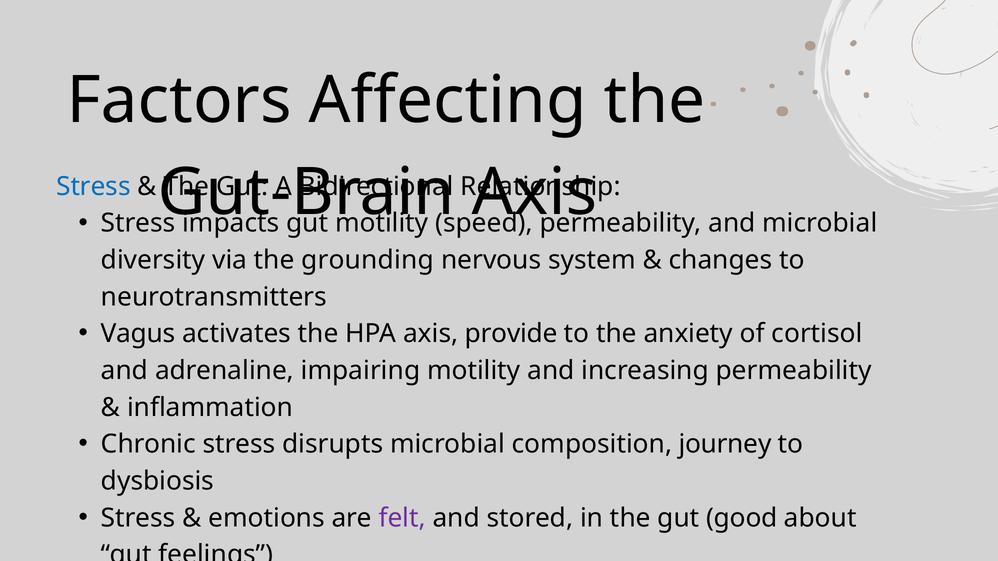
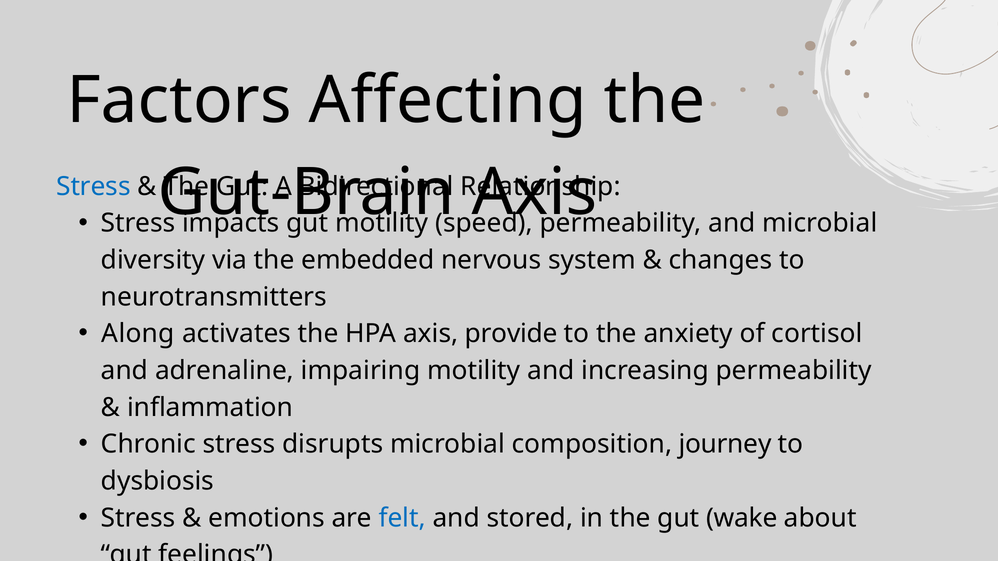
grounding: grounding -> embedded (368, 260)
Vagus: Vagus -> Along (138, 334)
felt colour: purple -> blue (402, 518)
good: good -> wake (742, 518)
